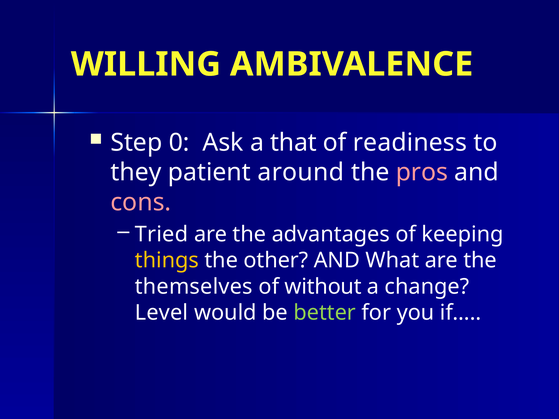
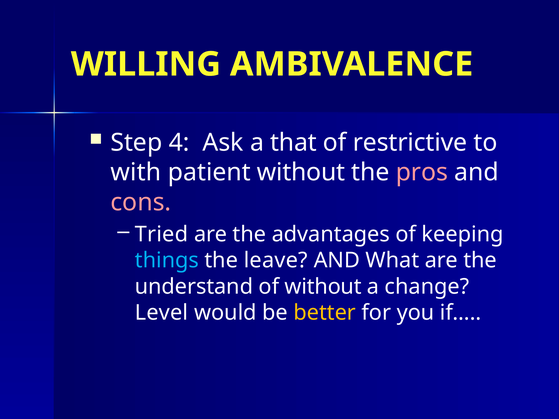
0: 0 -> 4 (179, 143)
readiness: readiness -> restrictive (410, 143)
they: they -> with (136, 173)
patient around: around -> without (301, 173)
things colour: yellow -> light blue (167, 261)
other: other -> leave (276, 261)
themselves: themselves -> understand (194, 287)
better colour: light green -> yellow (325, 313)
